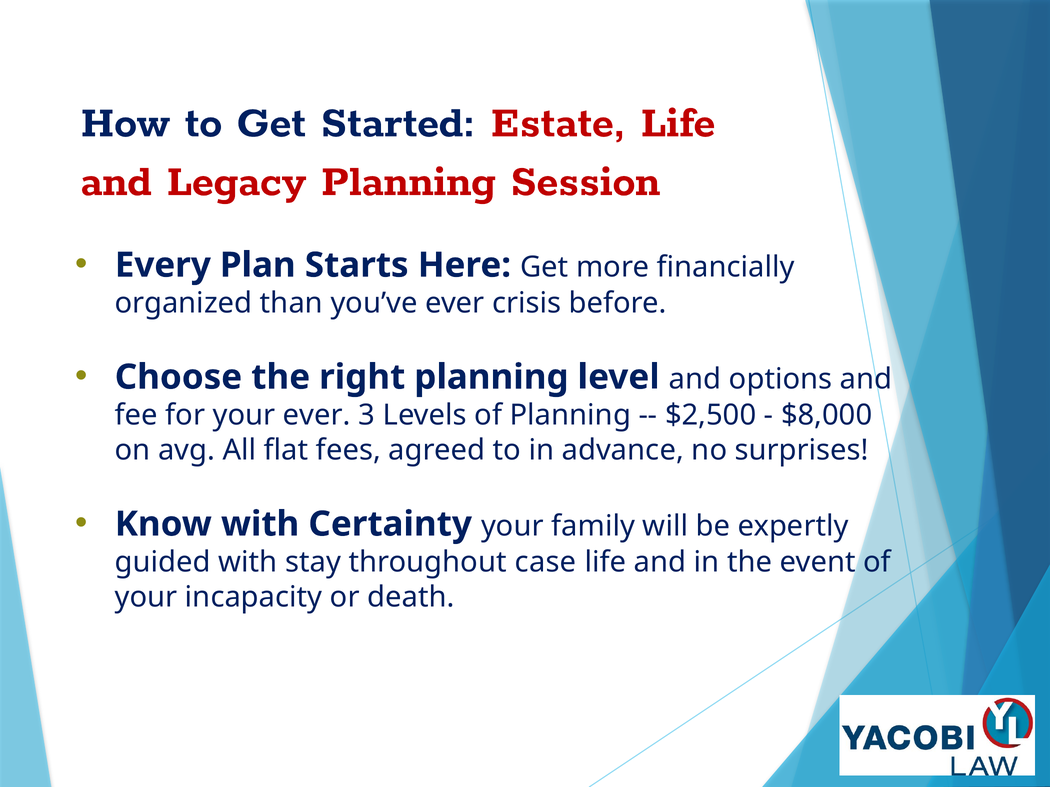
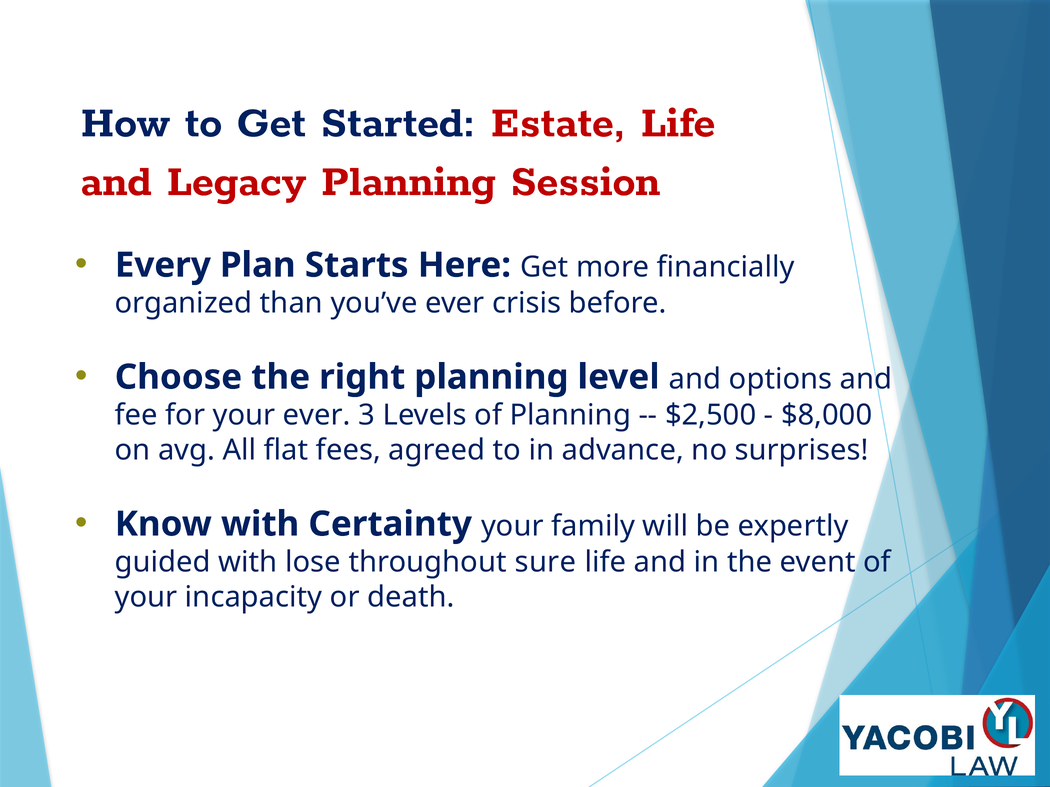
stay: stay -> lose (313, 562)
case: case -> sure (546, 562)
